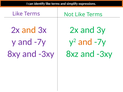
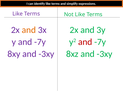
and colour: orange -> red (85, 42)
